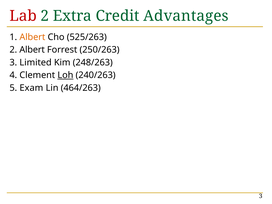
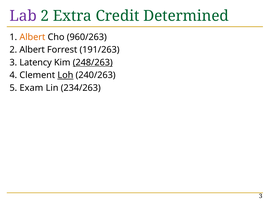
Lab colour: red -> purple (23, 16)
Advantages: Advantages -> Determined (186, 16)
525/263: 525/263 -> 960/263 (87, 37)
250/263: 250/263 -> 191/263 (100, 50)
Limited: Limited -> Latency (36, 62)
248/263 underline: none -> present (93, 62)
464/263: 464/263 -> 234/263 (81, 88)
